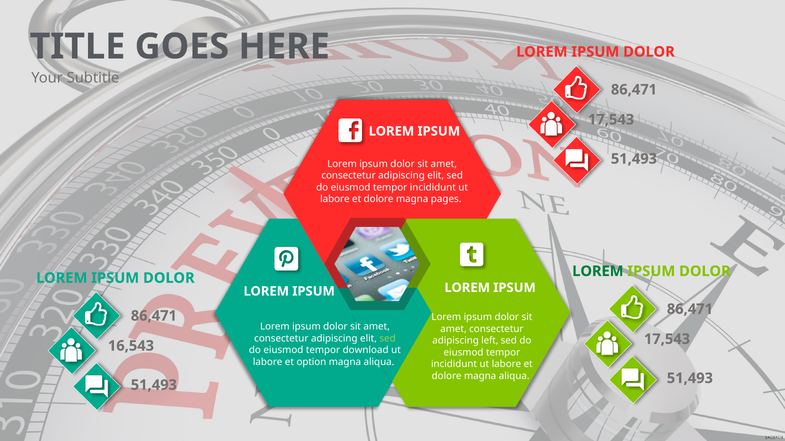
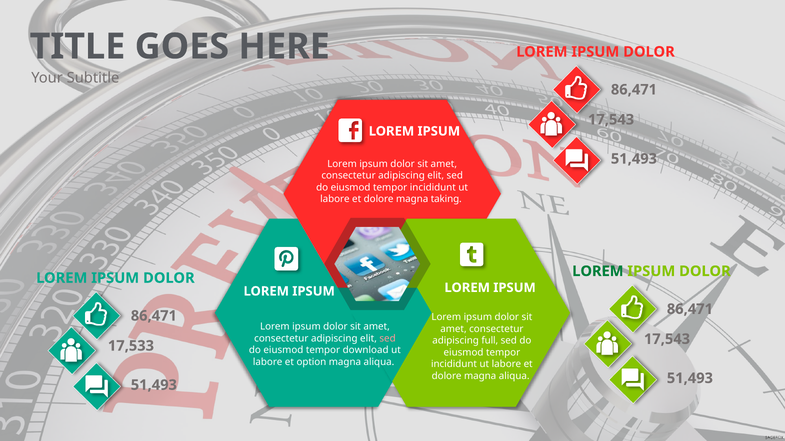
pages: pages -> taking (446, 199)
sed colour: light green -> pink (388, 339)
left: left -> full (490, 341)
16,543: 16,543 -> 17,533 (131, 346)
